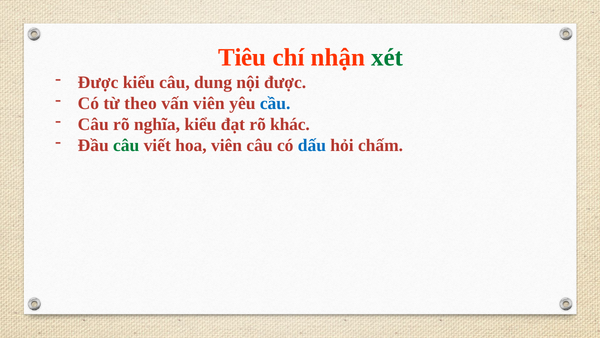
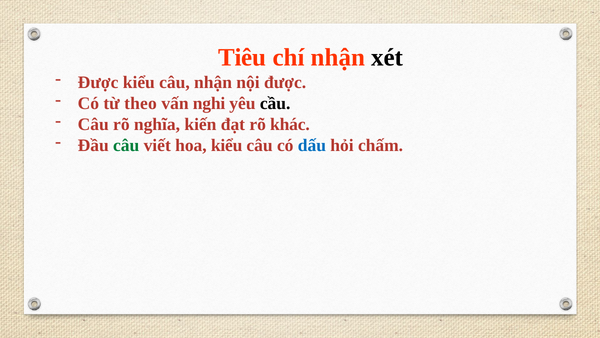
xét colour: green -> black (387, 57)
câu dung: dung -> nhận (213, 82)
vấn viên: viên -> nghi (209, 103)
cầu colour: blue -> black (275, 103)
nghĩa kiểu: kiểu -> kiến (200, 124)
hoa viên: viên -> kiểu (227, 145)
